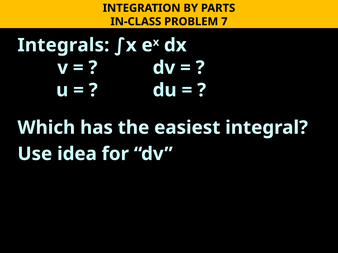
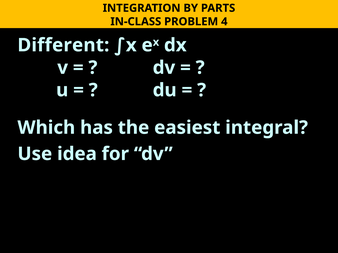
7: 7 -> 4 (224, 22)
Integrals: Integrals -> Different (63, 45)
